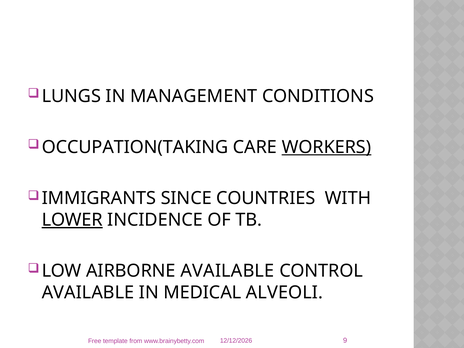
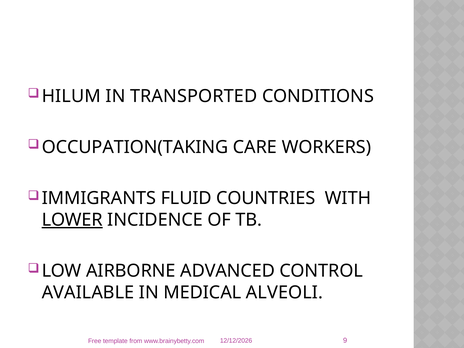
LUNGS: LUNGS -> HILUM (71, 96)
MANAGEMENT: MANAGEMENT -> TRANSPORTED (194, 96)
WORKERS underline: present -> none (326, 147)
SINCE: SINCE -> FLUID (186, 198)
AIRBORNE AVAILABLE: AVAILABLE -> ADVANCED (228, 271)
